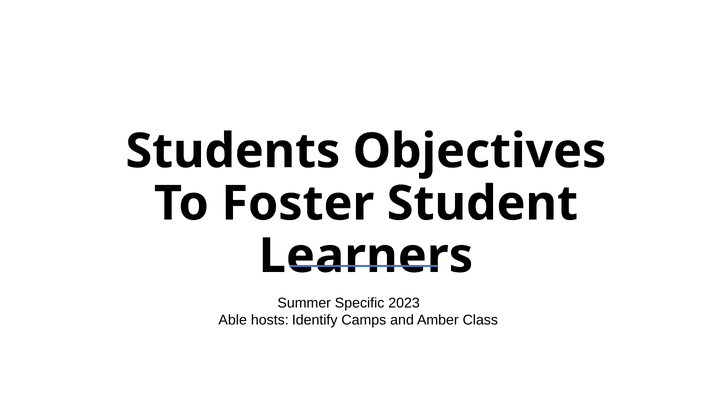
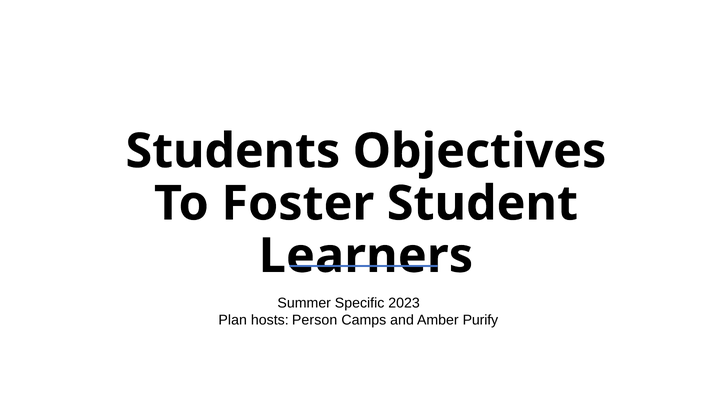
Able: Able -> Plan (233, 320)
Identify: Identify -> Person (315, 320)
Class: Class -> Purify (480, 320)
